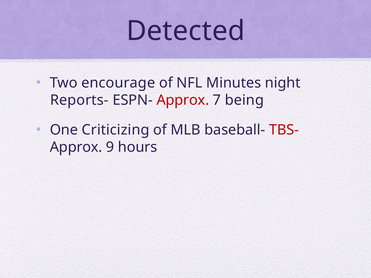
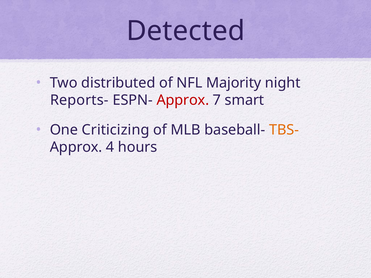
encourage: encourage -> distributed (118, 83)
Minutes: Minutes -> Majority (234, 83)
being: being -> smart (244, 100)
TBS- colour: red -> orange (284, 130)
9: 9 -> 4 (110, 147)
